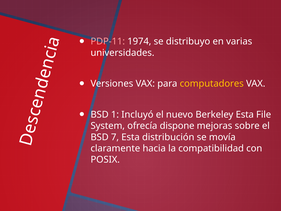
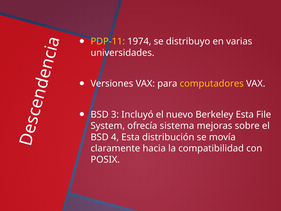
PDP-11 colour: pink -> yellow (108, 41)
1: 1 -> 3 (115, 114)
dispone: dispone -> sistema (177, 126)
7: 7 -> 4 (115, 137)
